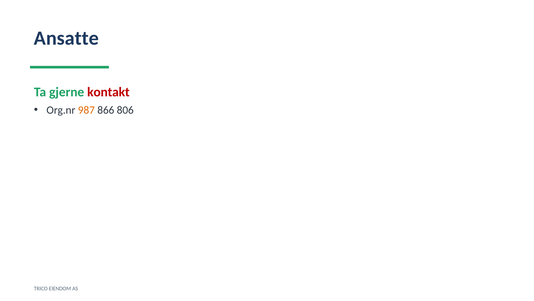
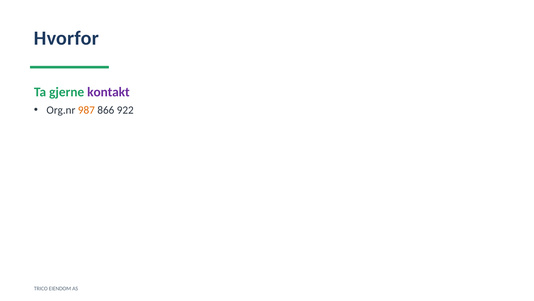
Ansatte: Ansatte -> Hvorfor (66, 38)
kontakt colour: red -> purple (108, 92)
806: 806 -> 922 (125, 110)
